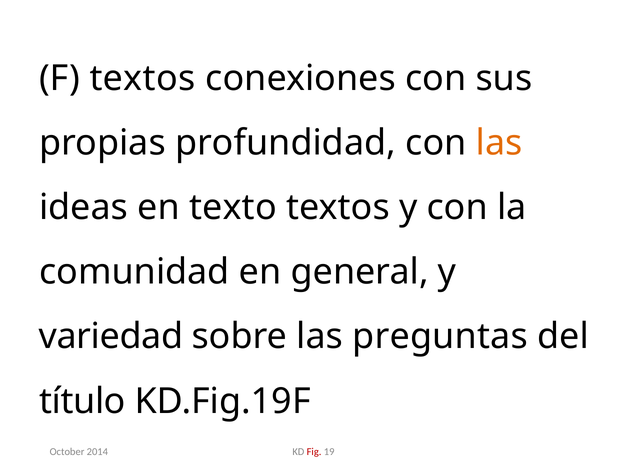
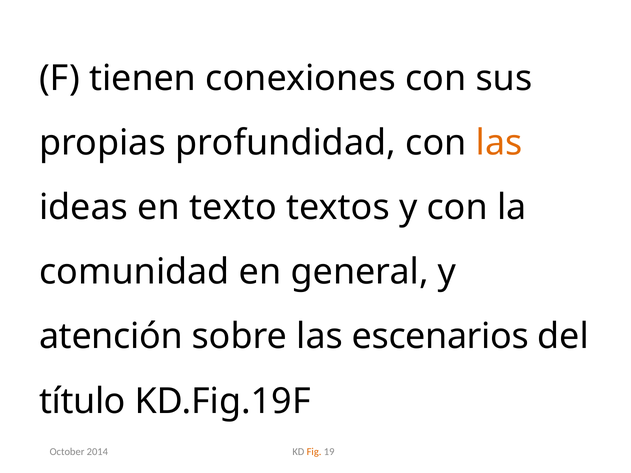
F textos: textos -> tienen (143, 78)
variedad: variedad -> atención (111, 337)
preguntas: preguntas -> escenarios (440, 337)
Fig colour: red -> orange (314, 452)
